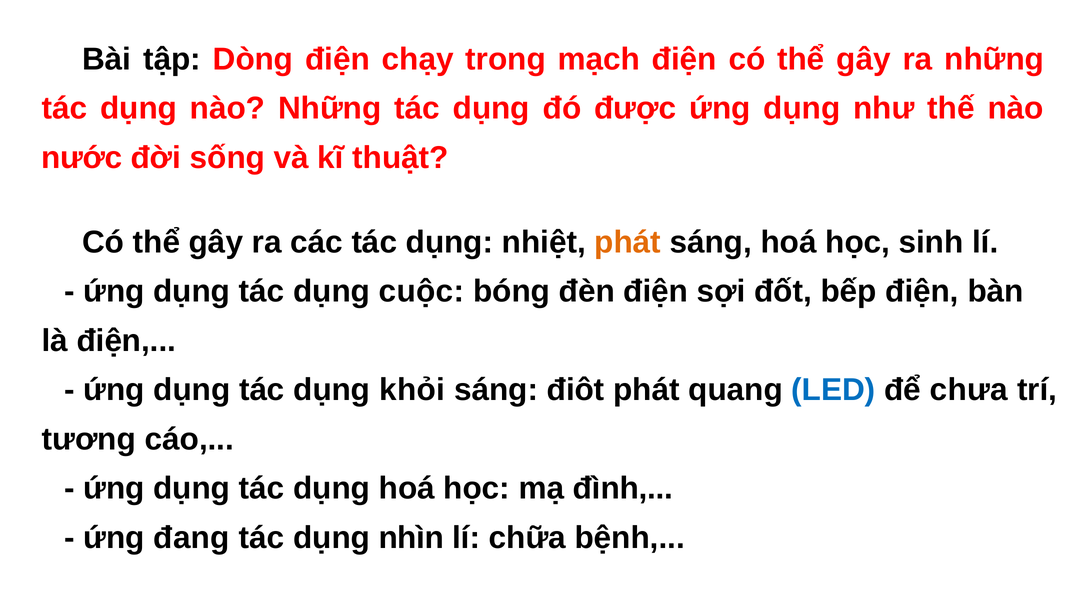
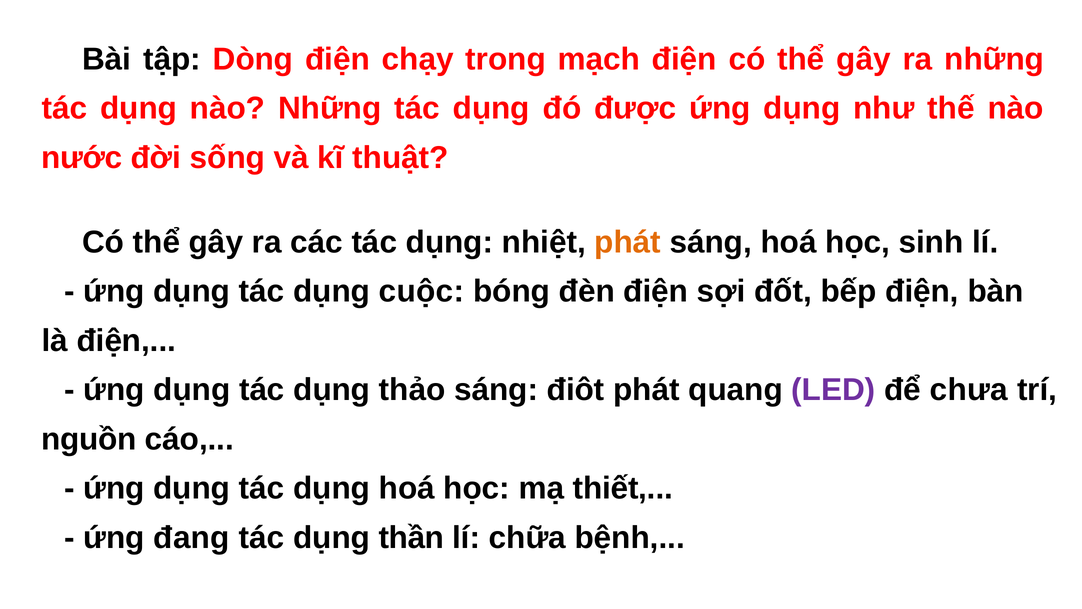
khỏi: khỏi -> thảo (412, 390)
LED colour: blue -> purple (833, 390)
tương: tương -> nguồn (89, 439)
đình: đình -> thiết (623, 488)
nhìn: nhìn -> thần (411, 537)
